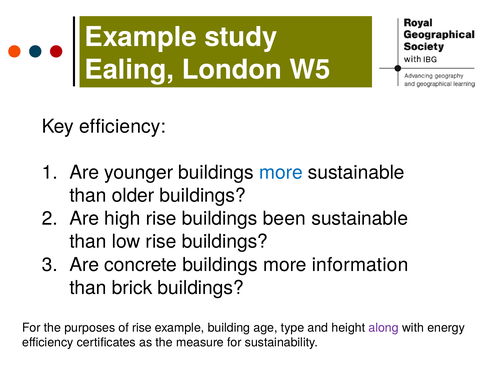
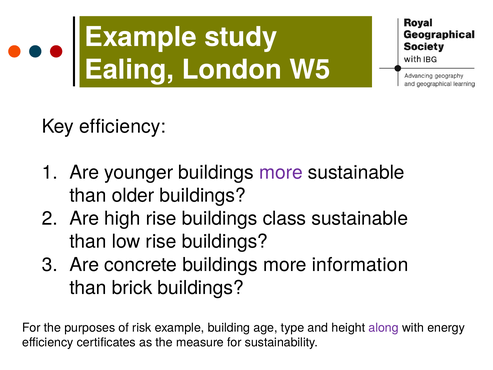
more colour: blue -> purple (281, 172)
been: been -> class (284, 218)
of rise: rise -> risk (142, 328)
